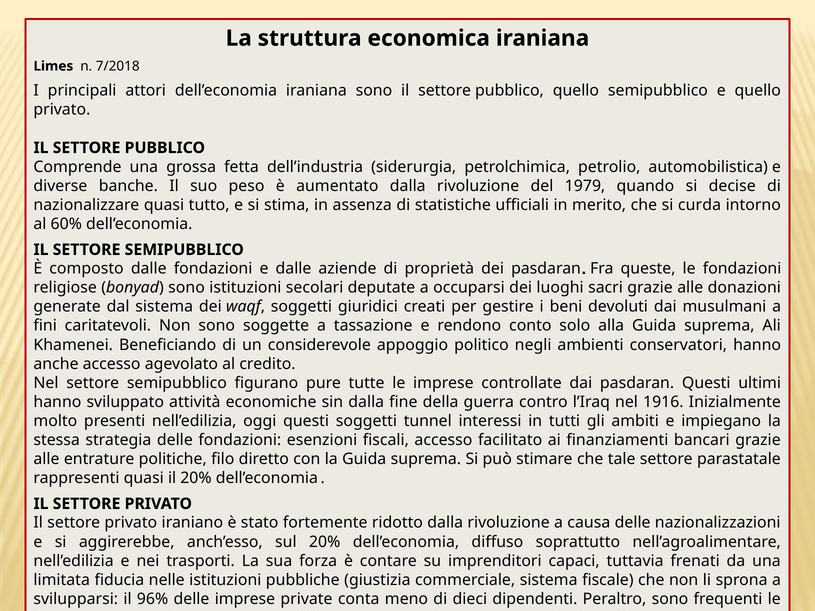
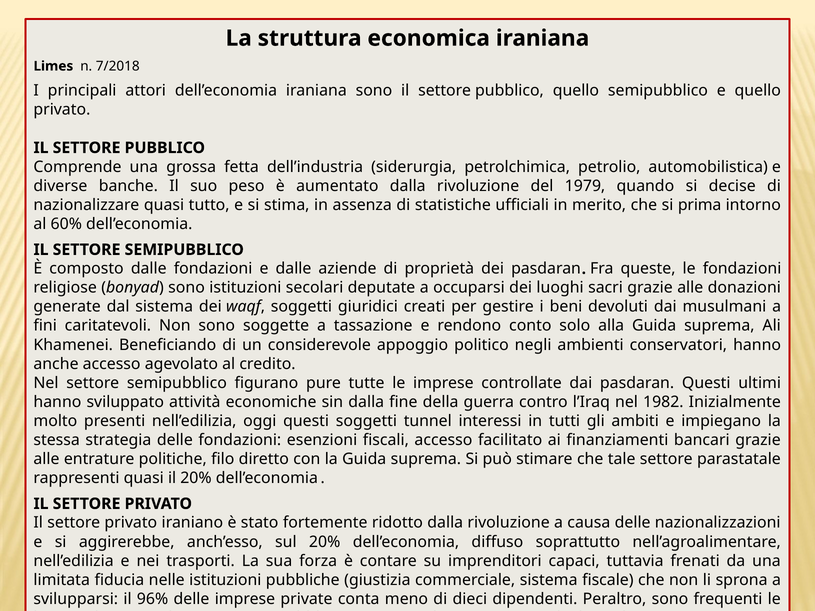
curda: curda -> prima (700, 205)
1916: 1916 -> 1982 (663, 402)
